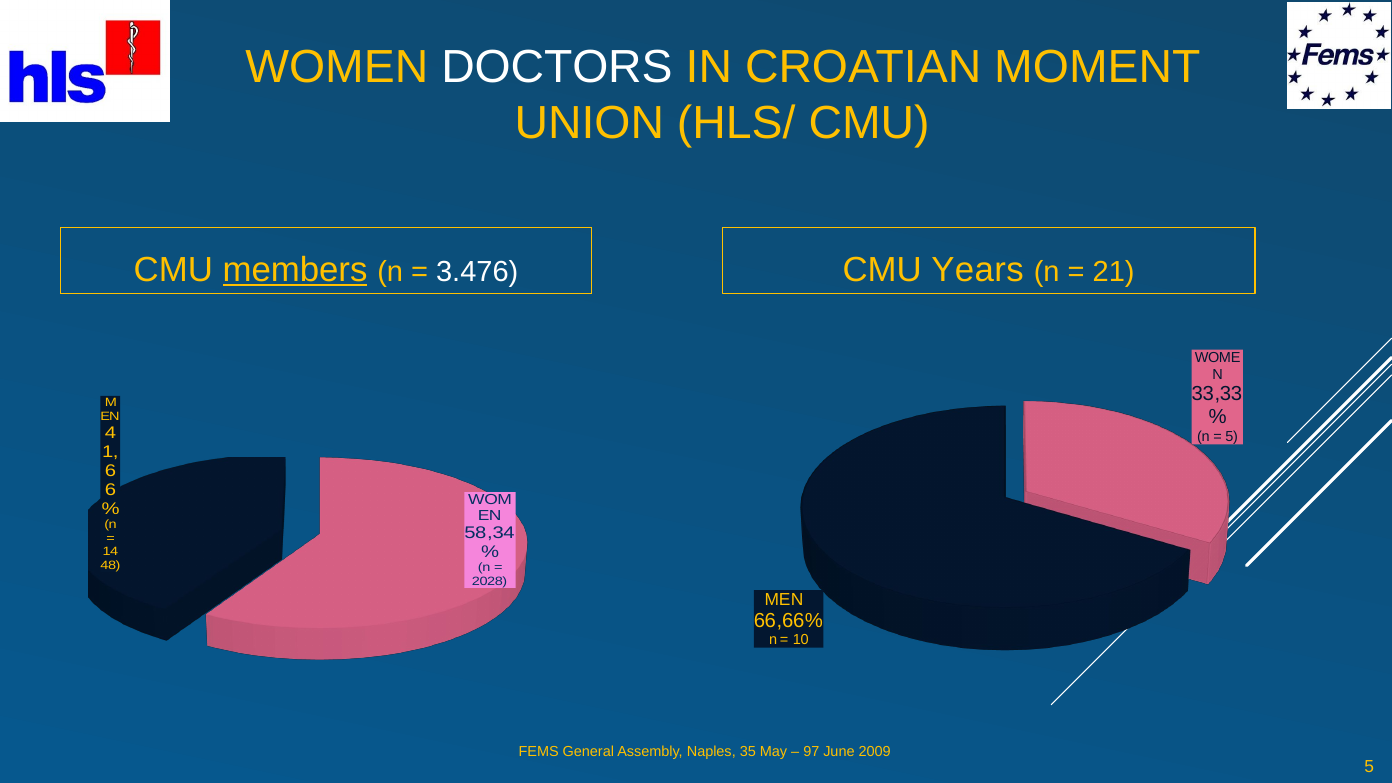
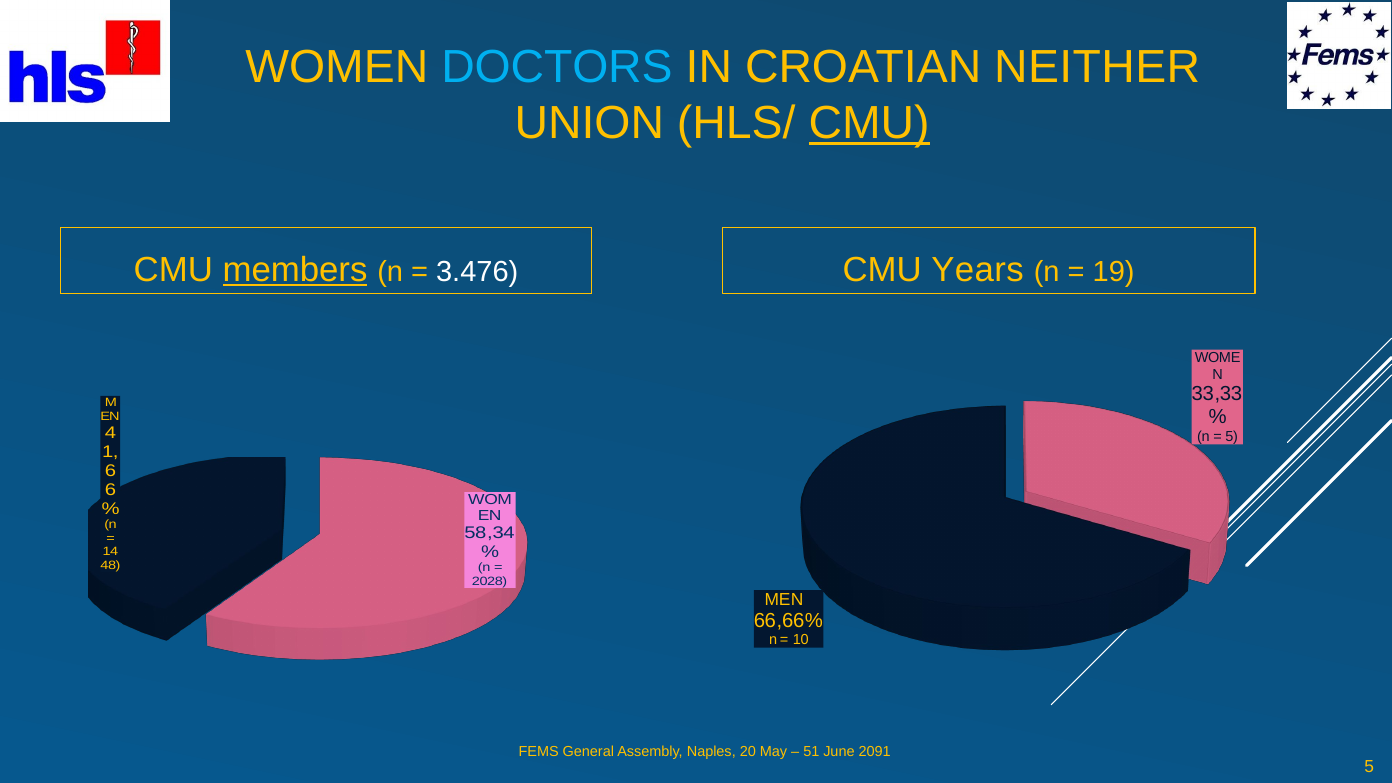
DOCTORS colour: white -> light blue (557, 67)
MOMENT: MOMENT -> NEITHER (1097, 67)
CMU underline: none -> present (869, 123)
21: 21 -> 19 (1114, 272)
35: 35 -> 20 (748, 752)
97: 97 -> 51 (811, 752)
2009: 2009 -> 2091 (875, 752)
